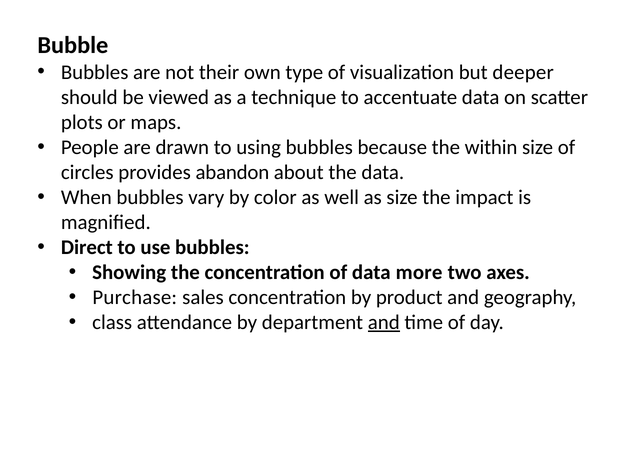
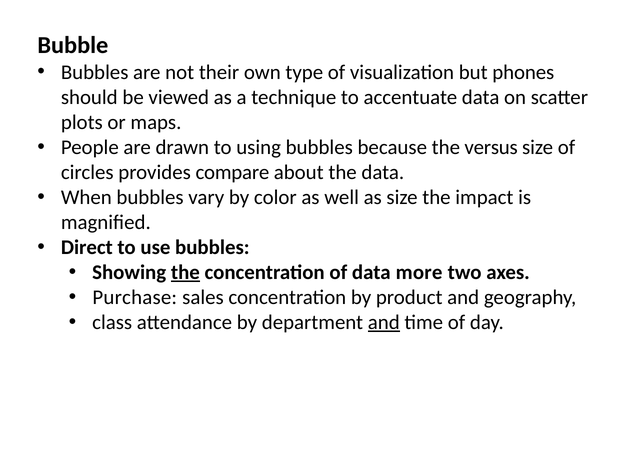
deeper: deeper -> phones (523, 72)
within: within -> versus (491, 147)
abandon: abandon -> compare (232, 173)
the underline: none -> present (185, 273)
